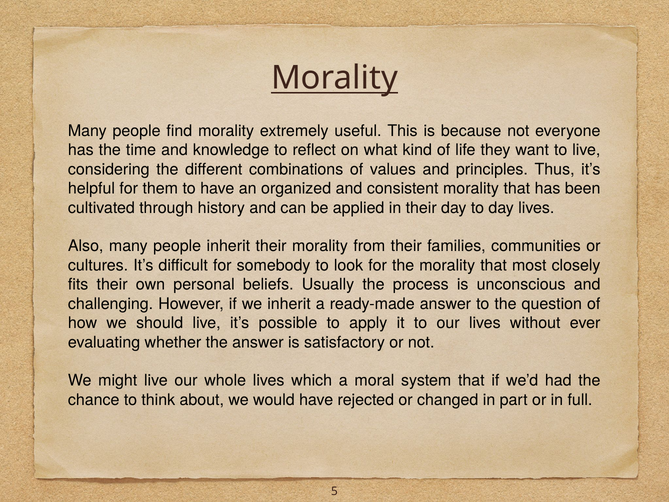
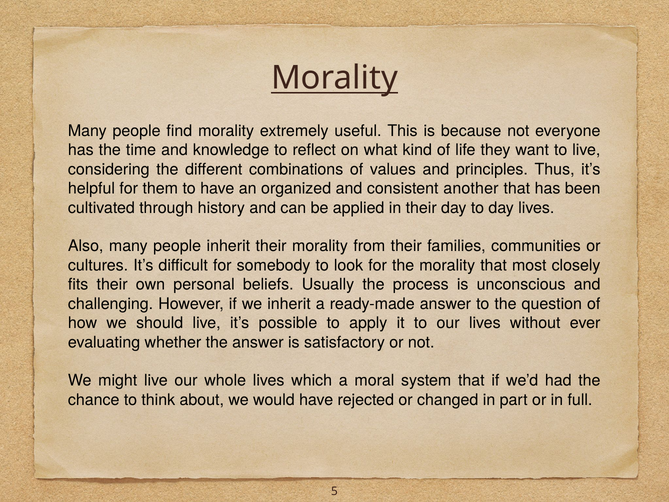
consistent morality: morality -> another (471, 188)
